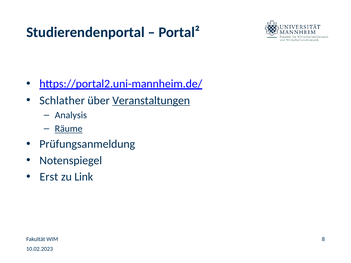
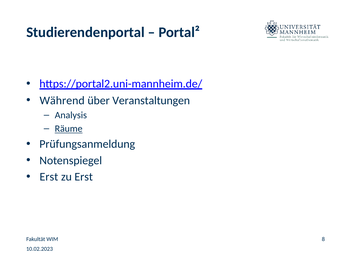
Schlather: Schlather -> Während (62, 101)
Veranstaltungen underline: present -> none (151, 101)
zu Link: Link -> Erst (84, 177)
